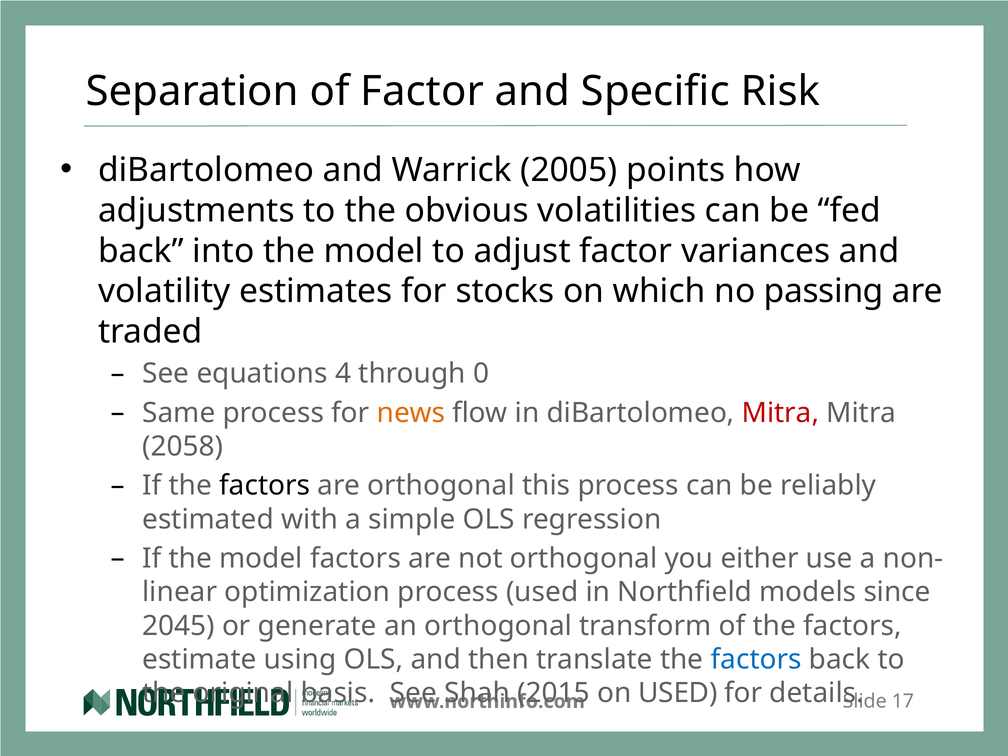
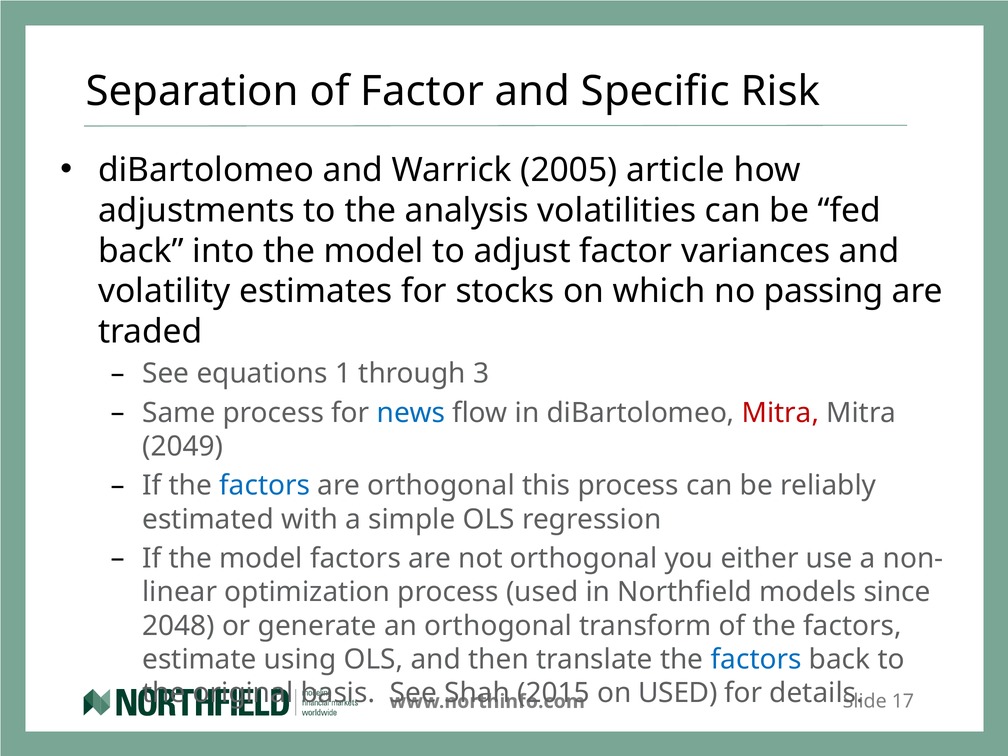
points: points -> article (676, 170)
obvious: obvious -> analysis (467, 211)
4: 4 -> 1 (343, 374)
0: 0 -> 3 (481, 374)
news colour: orange -> blue (411, 413)
2058: 2058 -> 2049 (183, 447)
factors colour: black -> blue (265, 486)
2045: 2045 -> 2048 (179, 626)
